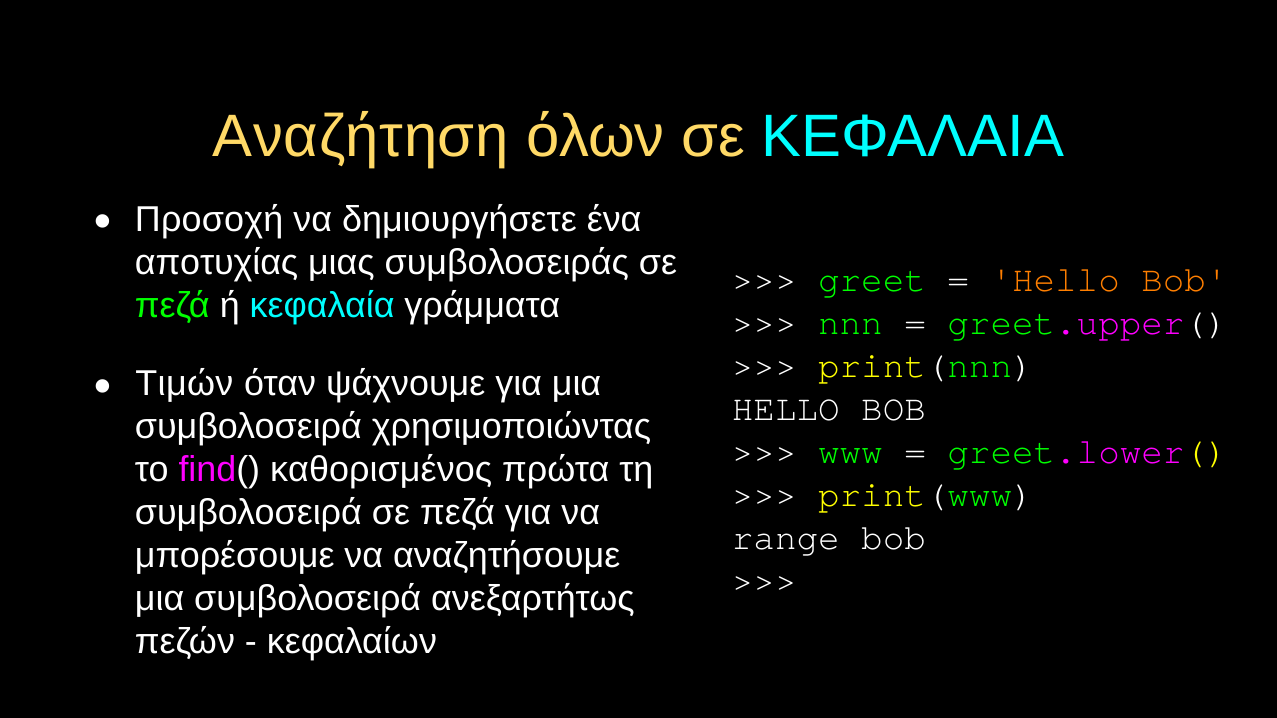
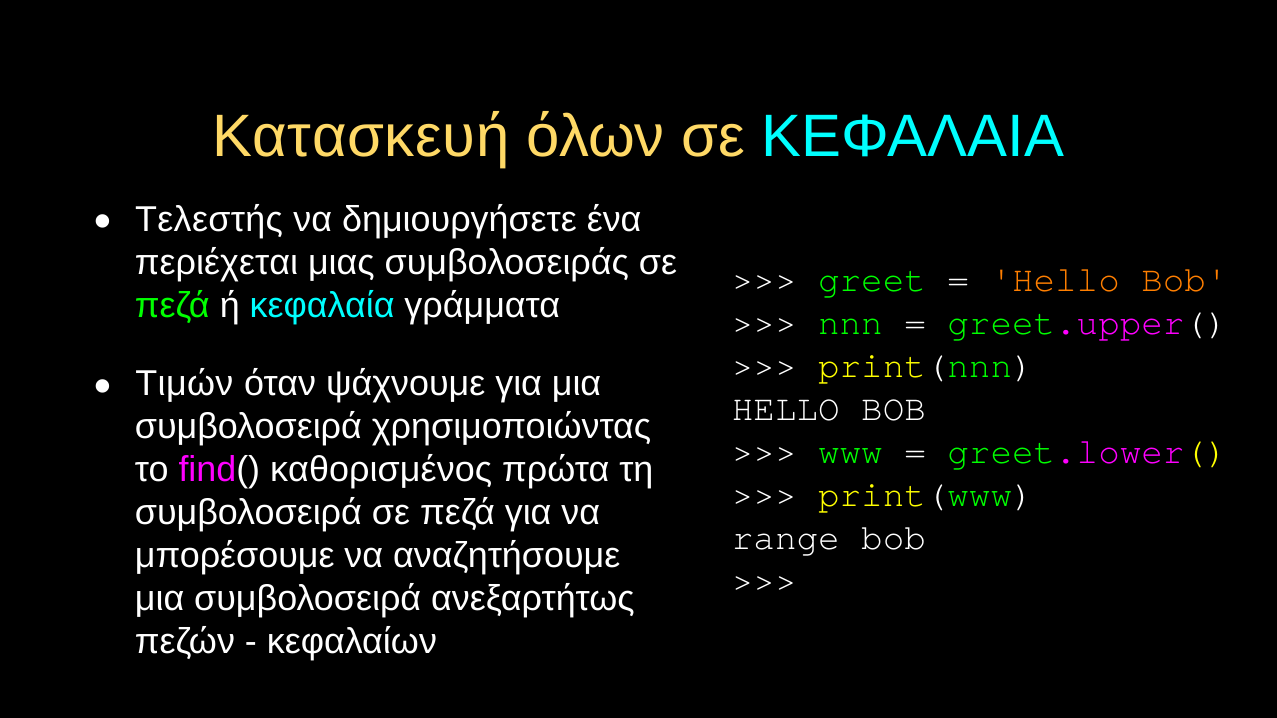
Αναζήτηση: Αναζήτηση -> Κατασκευή (361, 137)
Προσοχή: Προσοχή -> Τελεστής (209, 220)
αποτυχίας: αποτυχίας -> περιέχεται (216, 263)
